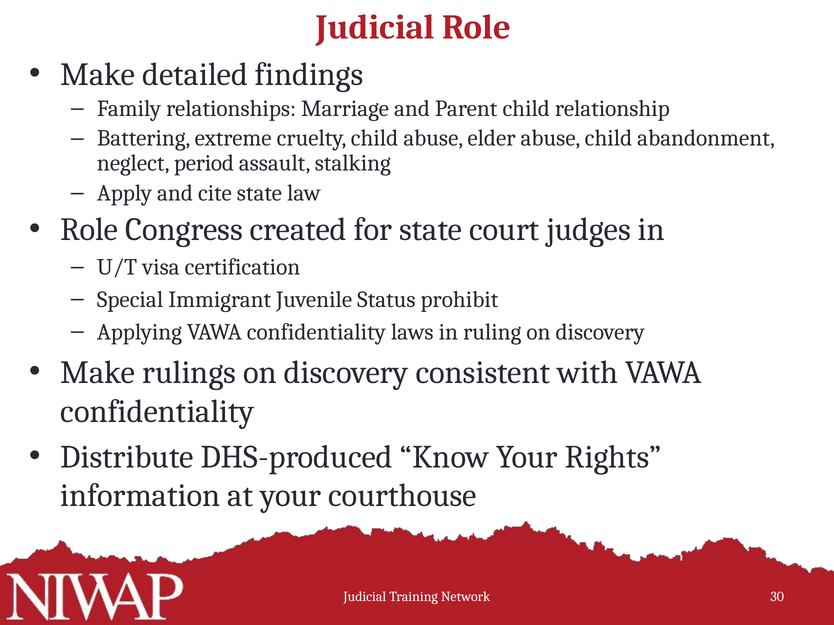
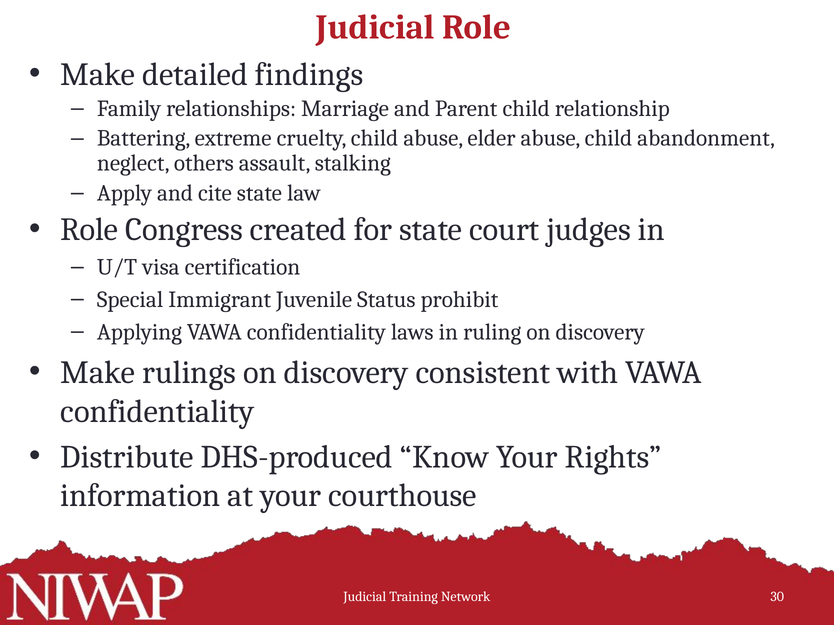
period: period -> others (204, 163)
